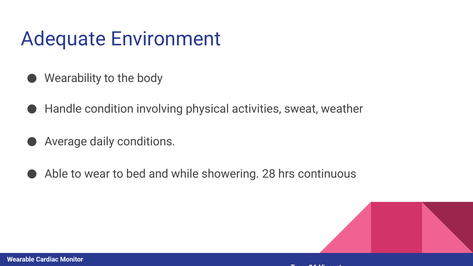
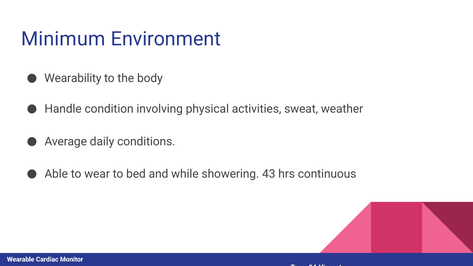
Adequate: Adequate -> Minimum (63, 39)
28: 28 -> 43 (269, 174)
